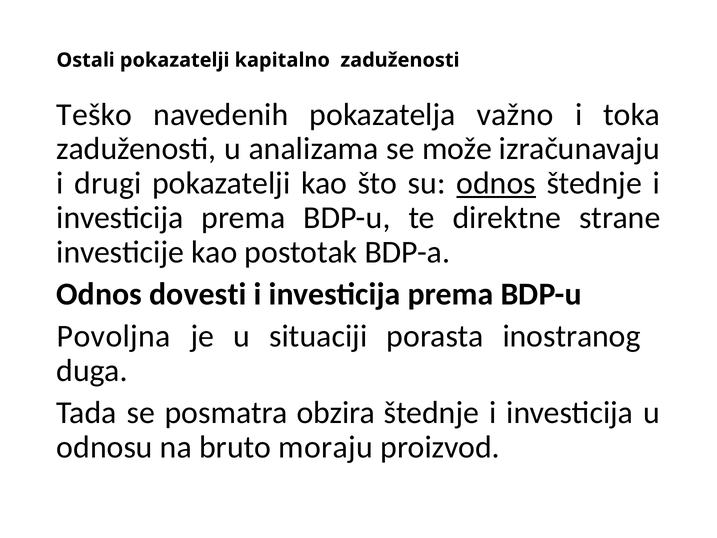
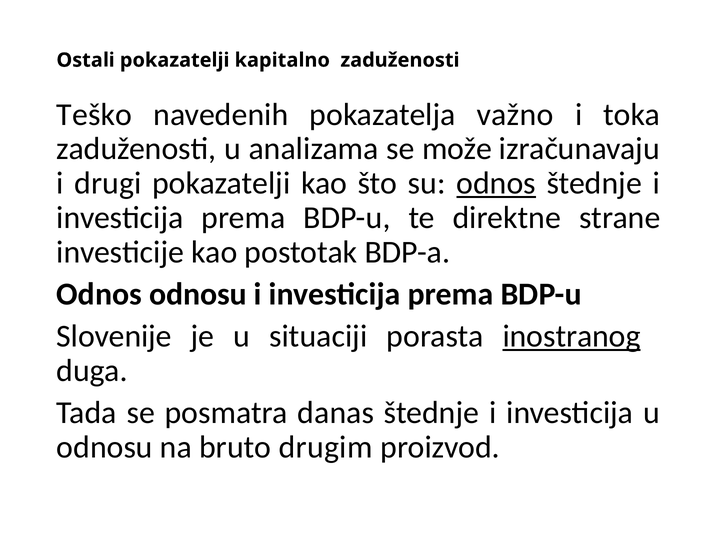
Odnos dovesti: dovesti -> odnosu (198, 294)
Povoljna: Povoljna -> Slovenije (114, 336)
inostranog underline: none -> present (572, 336)
obzira: obzira -> danas (336, 412)
moraju: moraju -> drugim (326, 447)
